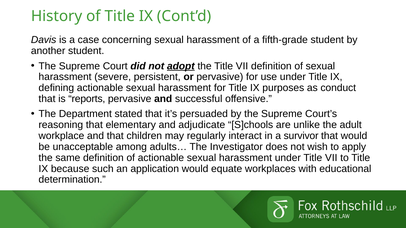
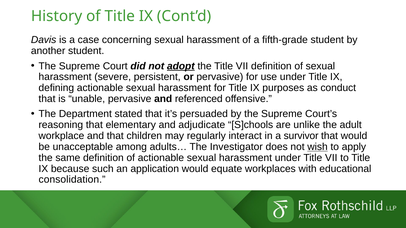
reports: reports -> unable (87, 99)
successful: successful -> referenced (199, 99)
wish underline: none -> present (318, 147)
determination: determination -> consolidation (72, 180)
